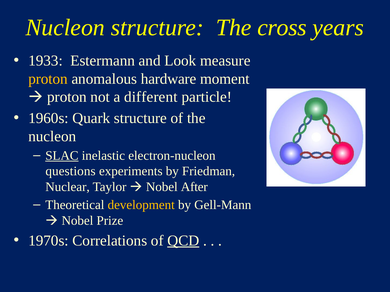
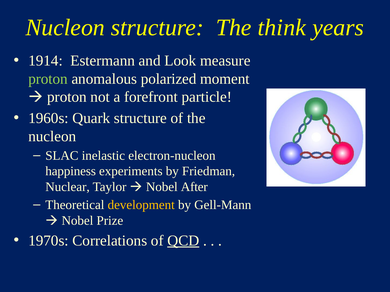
cross: cross -> think (282, 28)
1933: 1933 -> 1914 (46, 61)
proton colour: yellow -> light green (48, 79)
hardware: hardware -> polarized (169, 79)
different: different -> forefront (151, 97)
SLAC underline: present -> none (62, 156)
questions: questions -> happiness (71, 171)
